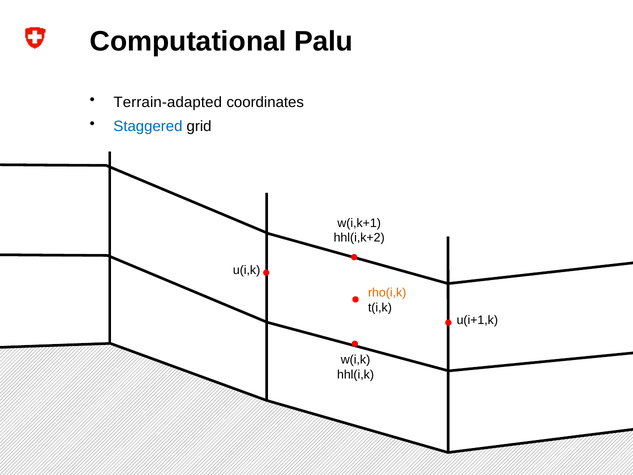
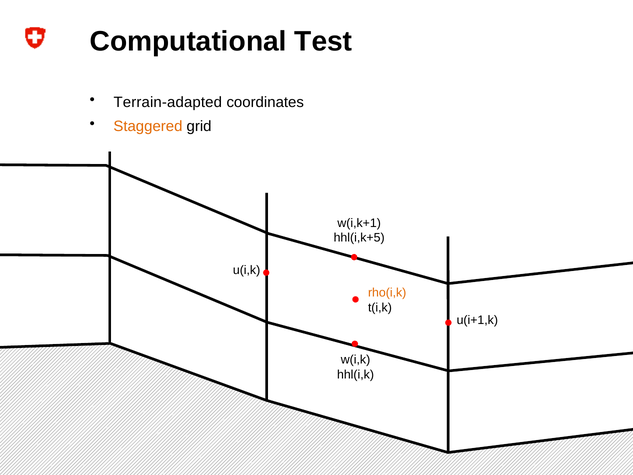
Palu: Palu -> Test (323, 41)
Staggered colour: blue -> orange (148, 126)
hhl(i,k+2: hhl(i,k+2 -> hhl(i,k+5 (359, 238)
